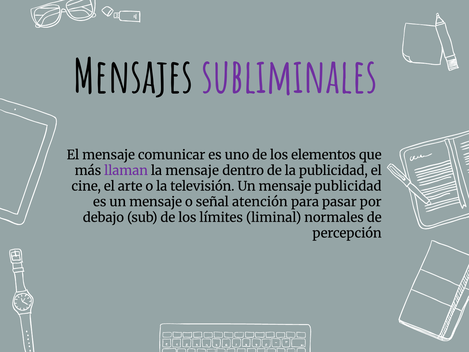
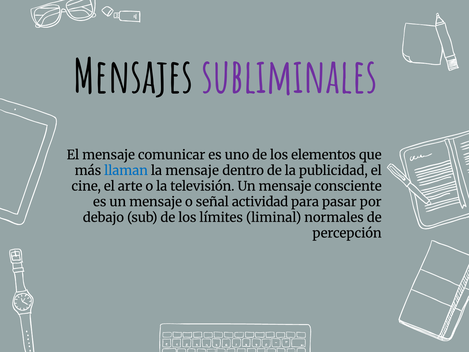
llaman colour: purple -> blue (126, 171)
mensaje publicidad: publicidad -> consciente (348, 186)
atención: atención -> actividad (260, 202)
